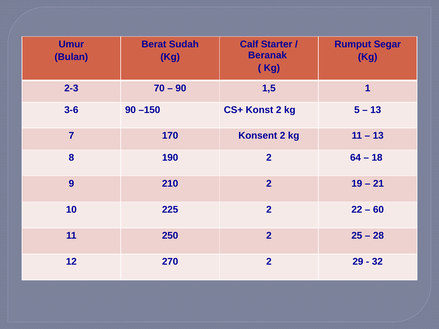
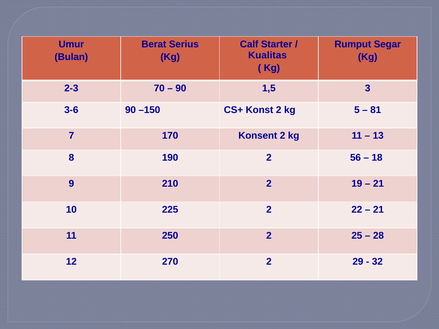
Sudah: Sudah -> Serius (184, 44)
Beranak: Beranak -> Kualitas (267, 55)
1: 1 -> 3 (368, 88)
13: 13 -> 81 (376, 110)
64: 64 -> 56 (356, 158)
60: 60 -> 21 (378, 210)
